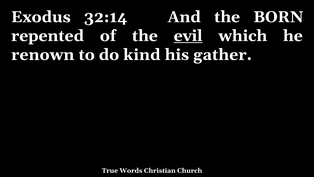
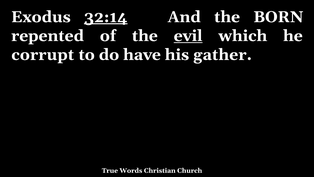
32:14 underline: none -> present (106, 17)
renown: renown -> corrupt (43, 55)
kind: kind -> have (142, 55)
